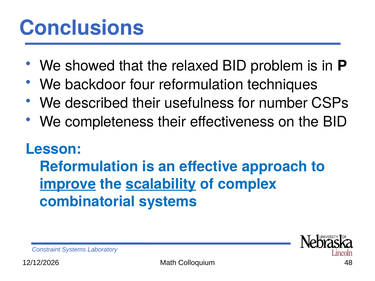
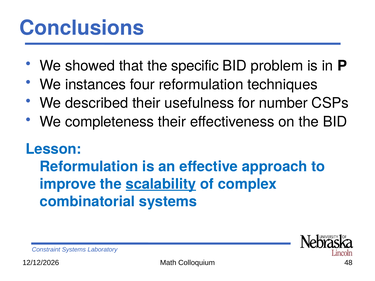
relaxed: relaxed -> specific (195, 66)
backdoor: backdoor -> instances (95, 85)
improve underline: present -> none (68, 184)
